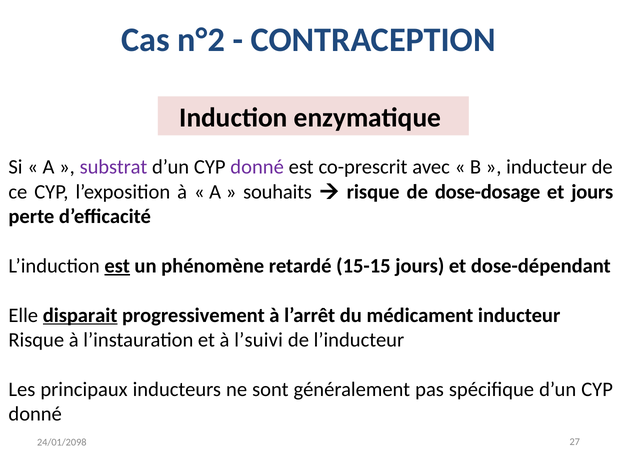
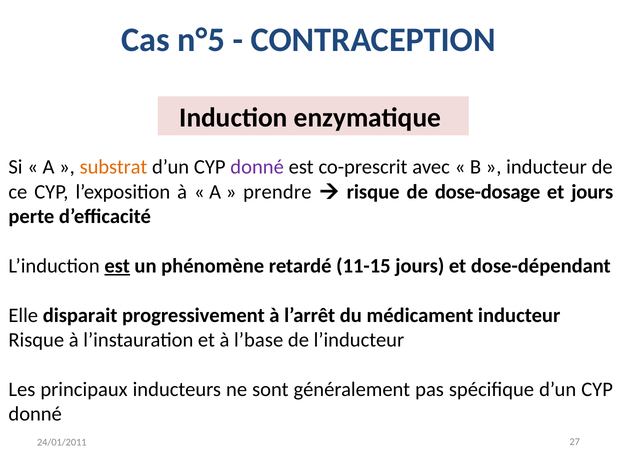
n°2: n°2 -> n°5 (201, 40)
substrat colour: purple -> orange (114, 167)
souhaits: souhaits -> prendre (277, 192)
15-15: 15-15 -> 11-15 (363, 266)
disparait underline: present -> none (80, 315)
l’suivi: l’suivi -> l’base (259, 340)
24/01/2098: 24/01/2098 -> 24/01/2011 (62, 442)
